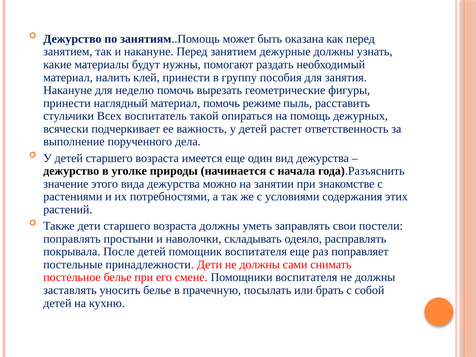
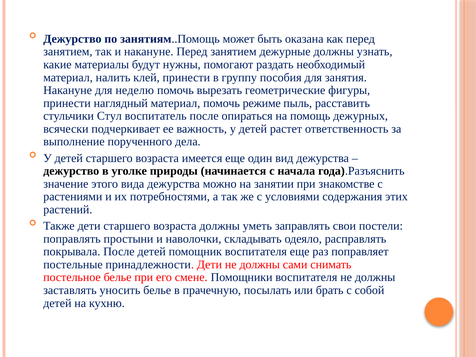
Всех: Всех -> Стул (109, 116)
воспитатель такой: такой -> после (204, 116)
